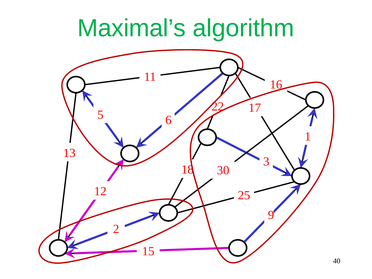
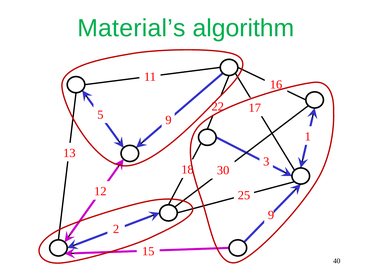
Maximal’s: Maximal’s -> Material’s (131, 28)
5 6: 6 -> 9 (168, 120)
